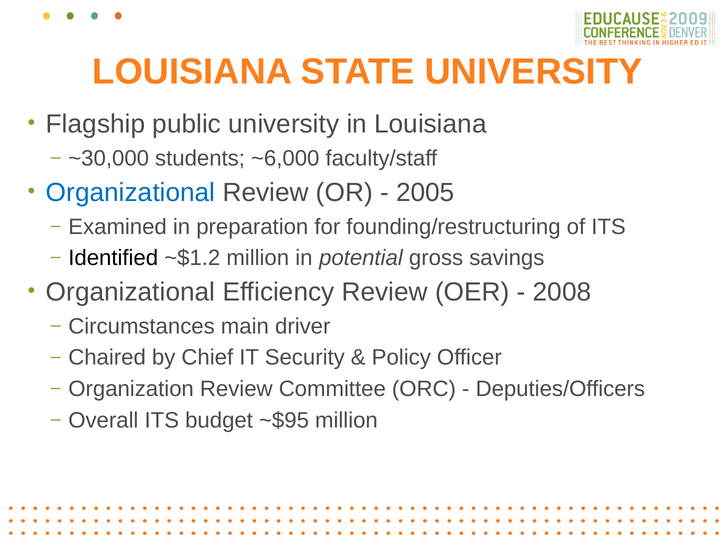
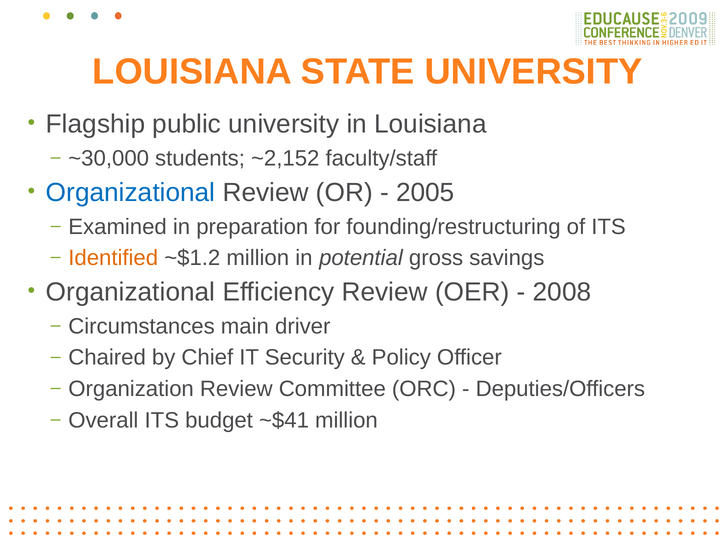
~6,000: ~6,000 -> ~2,152 (285, 159)
Identified colour: black -> orange (113, 258)
~$95: ~$95 -> ~$41 (284, 420)
